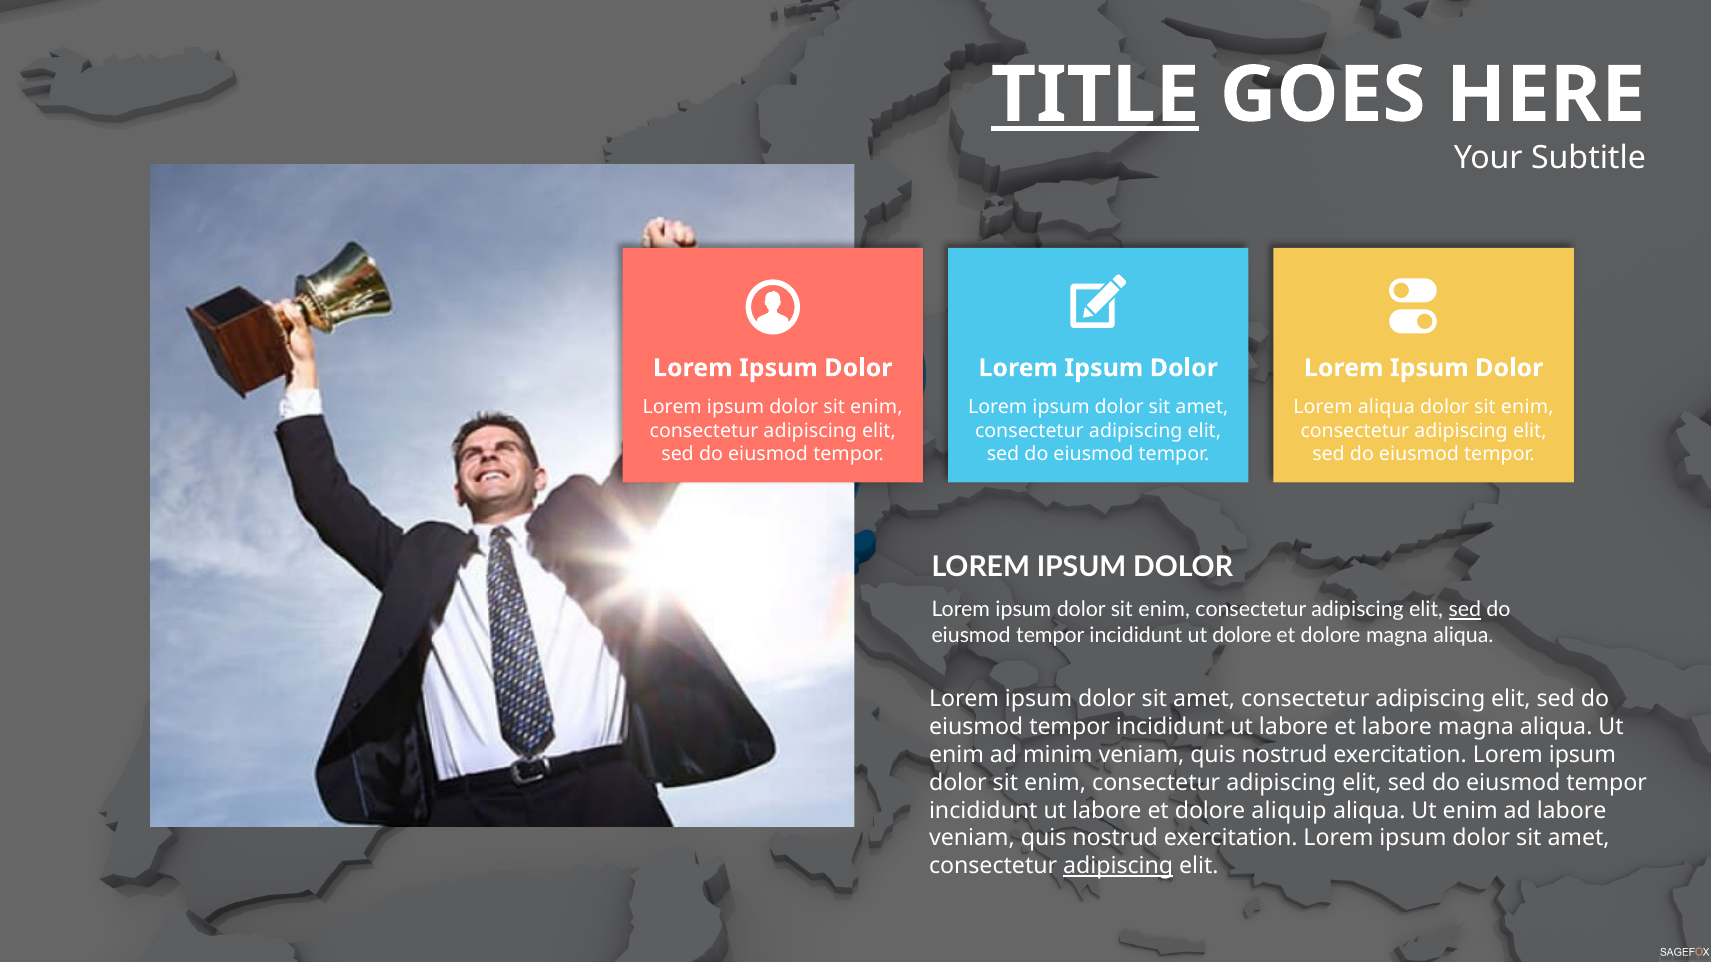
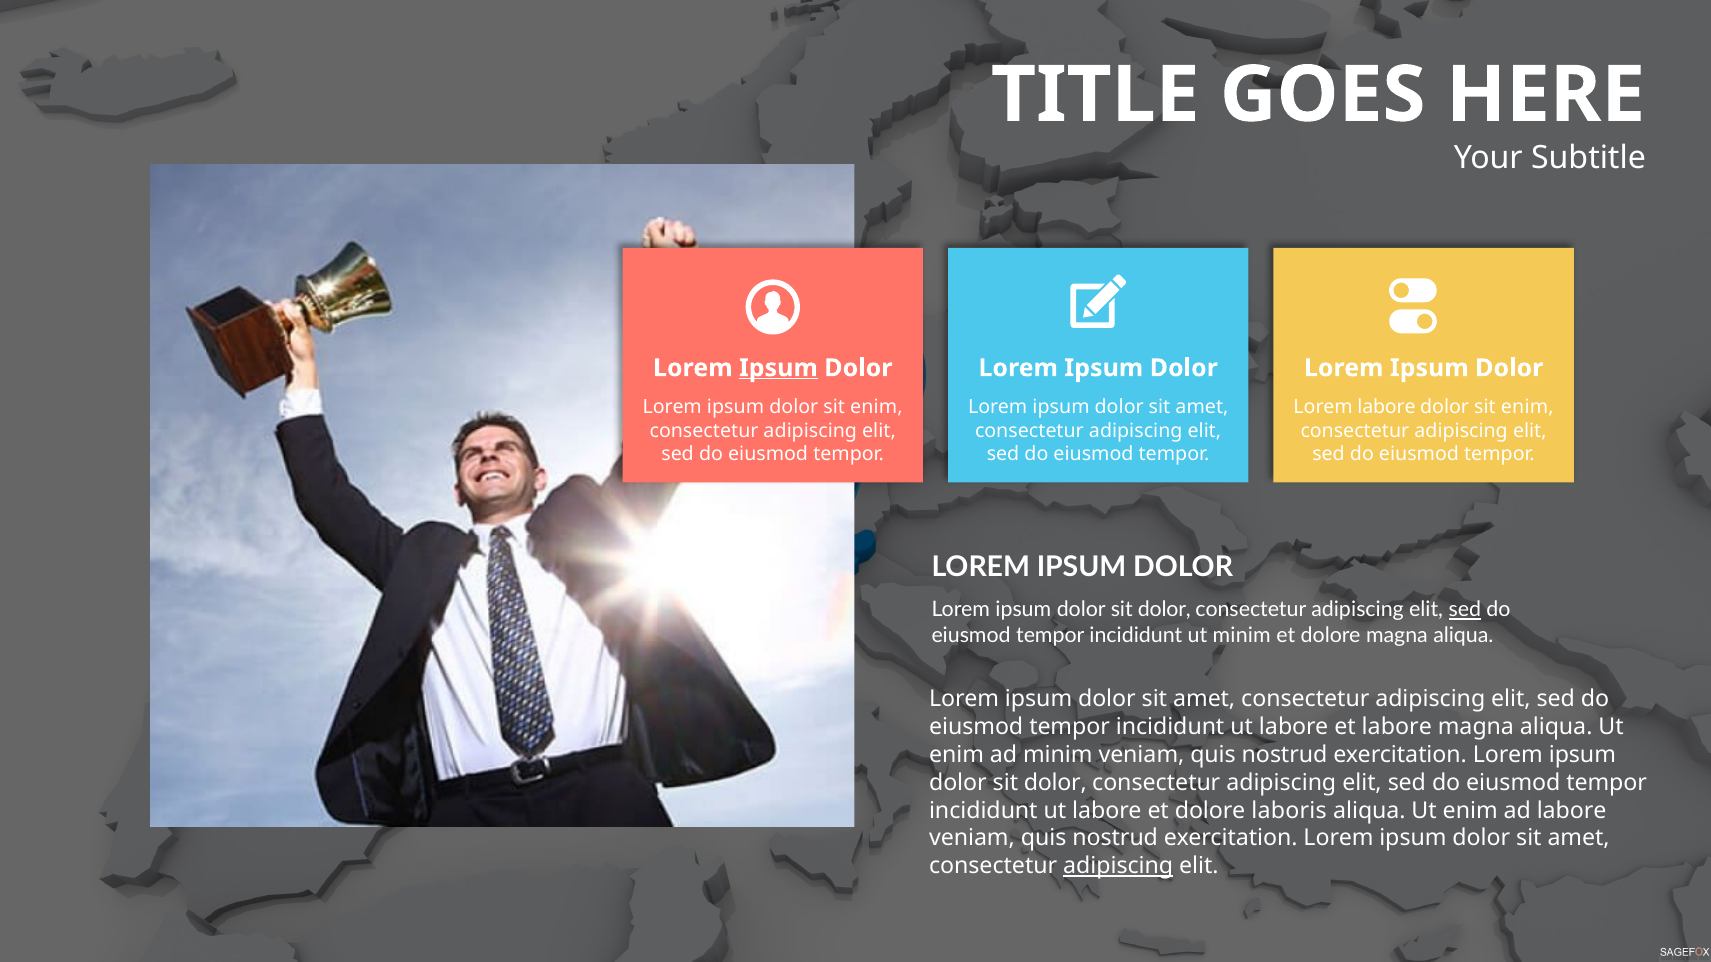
TITLE underline: present -> none (1095, 95)
Ipsum underline: none -> present (778, 368)
Lorem aliqua: aliqua -> labore (1387, 407)
enim: enim -> dolor (1164, 610)
ut dolore: dolore -> minim (1242, 636)
enim: enim -> dolor (1055, 783)
aliquip: aliquip -> laboris (1289, 811)
